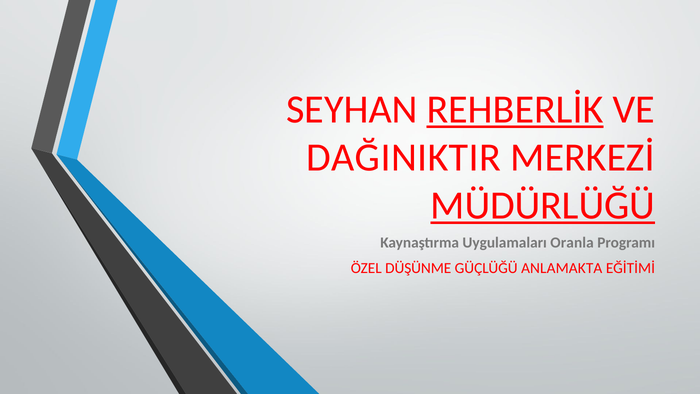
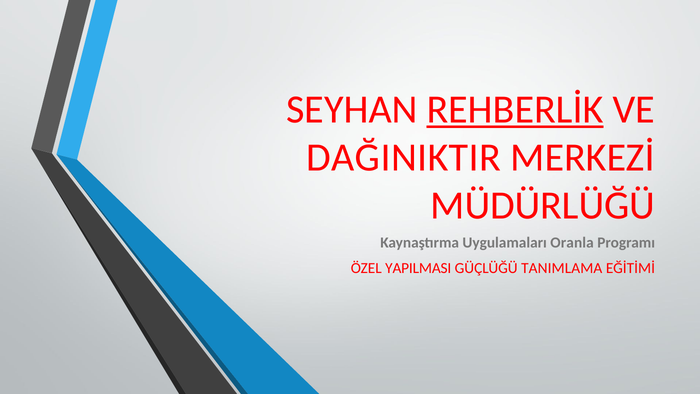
MÜDÜRLÜĞÜ underline: present -> none (543, 206)
DÜŞÜNME: DÜŞÜNME -> YAPILMASI (418, 268)
ANLAMAKTA: ANLAMAKTA -> TANIMLAMA (562, 268)
